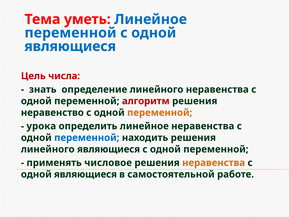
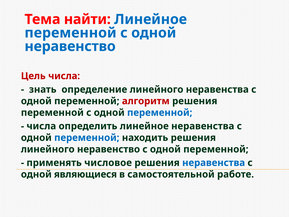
уметь: уметь -> найти (87, 19)
являющиеся: являющиеся -> неравенство (70, 46)
неравенство: неравенство -> переменной (52, 112)
переменной colour: orange -> blue (160, 112)
урока: урока -> числа (41, 126)
линейного являющиеся: являющиеся -> неравенство (109, 149)
неравенства colour: orange -> blue (214, 163)
